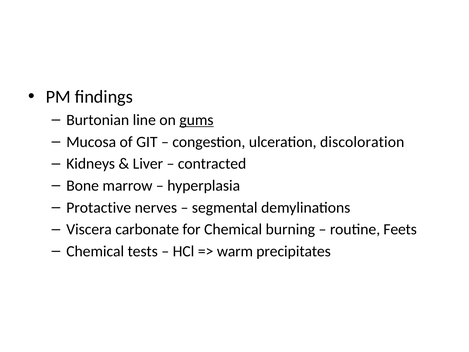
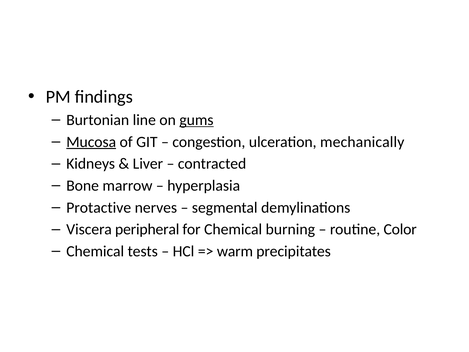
Mucosa underline: none -> present (91, 142)
discoloration: discoloration -> mechanically (362, 142)
carbonate: carbonate -> peripheral (147, 229)
Feets: Feets -> Color (400, 229)
